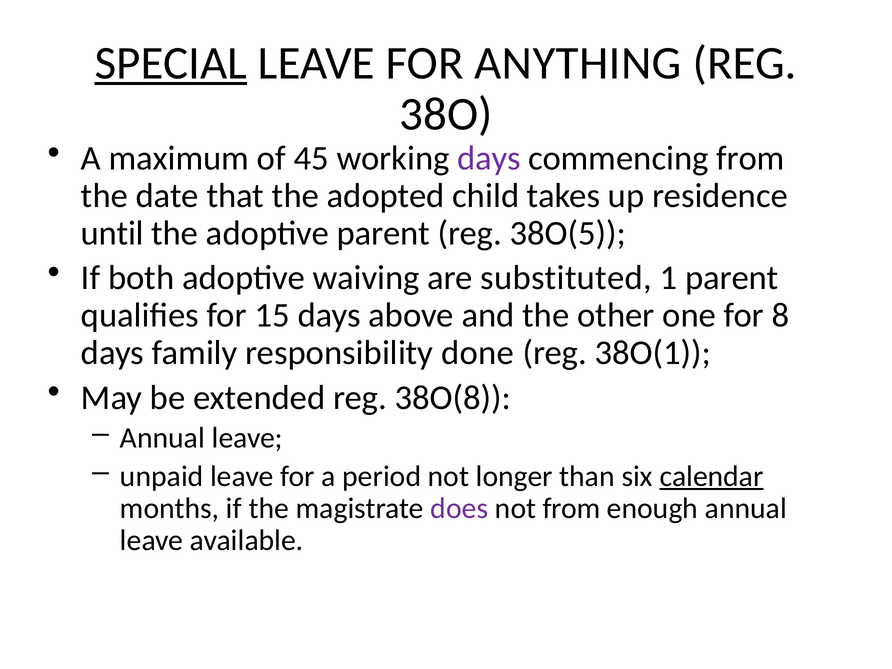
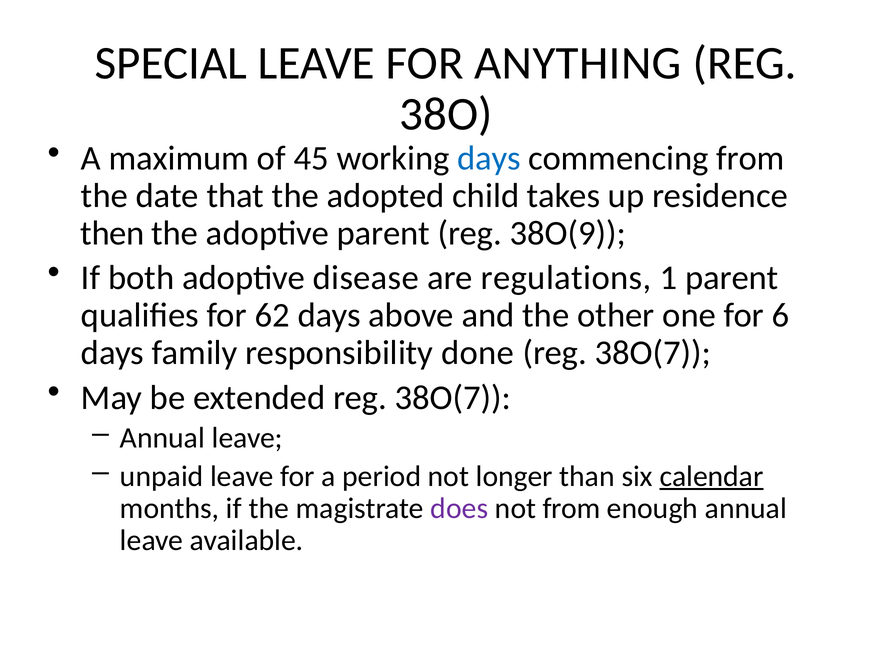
SPECIAL underline: present -> none (171, 63)
days colour: purple -> blue (489, 158)
until: until -> then (112, 233)
38O(5: 38O(5 -> 38O(9 (568, 233)
waiving: waiving -> disease (366, 278)
substituted: substituted -> regulations (566, 278)
15: 15 -> 62 (272, 316)
8: 8 -> 6 (780, 316)
38O(1: 38O(1 -> 38O(7 (653, 353)
extended reg 38O(8: 38O(8 -> 38O(7 (453, 398)
